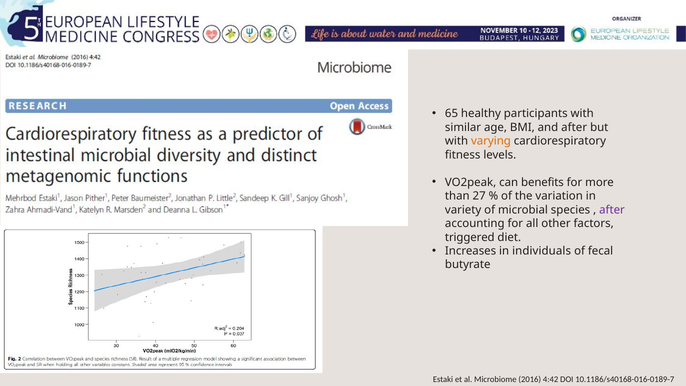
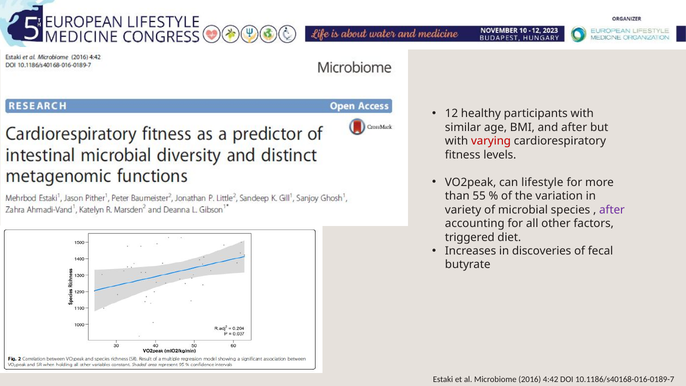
65: 65 -> 12 (452, 114)
varying colour: orange -> red (491, 141)
benefits: benefits -> lifestyle (542, 182)
27: 27 -> 55 (479, 196)
individuals: individuals -> discoveries (542, 251)
